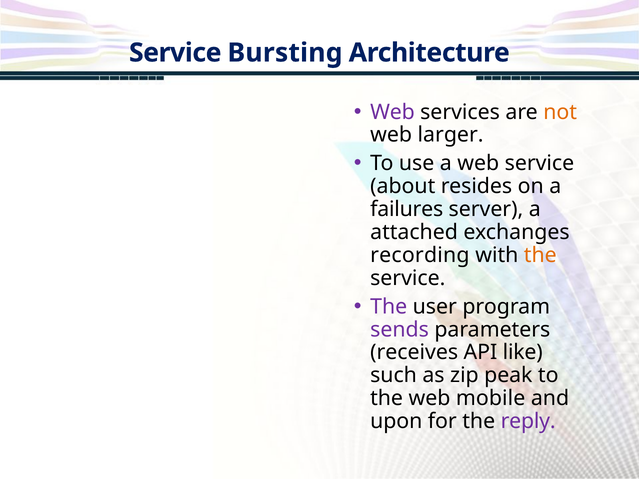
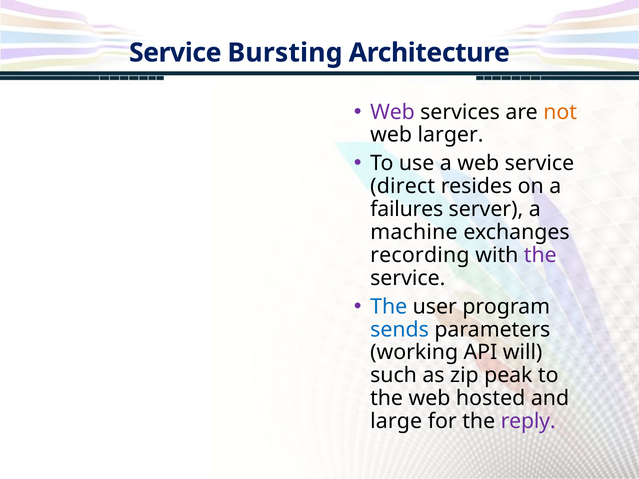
about: about -> direct (403, 186)
attached: attached -> machine (414, 232)
the colour: orange -> purple (540, 255)
The colour: purple -> blue (389, 307)
sends colour: purple -> blue (400, 330)
receives: receives -> working (414, 353)
like: like -> will (523, 353)
mobile: mobile -> hosted (491, 399)
upon: upon -> large (396, 422)
